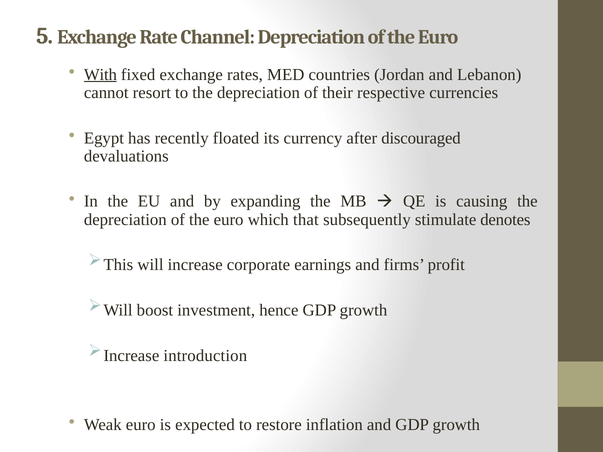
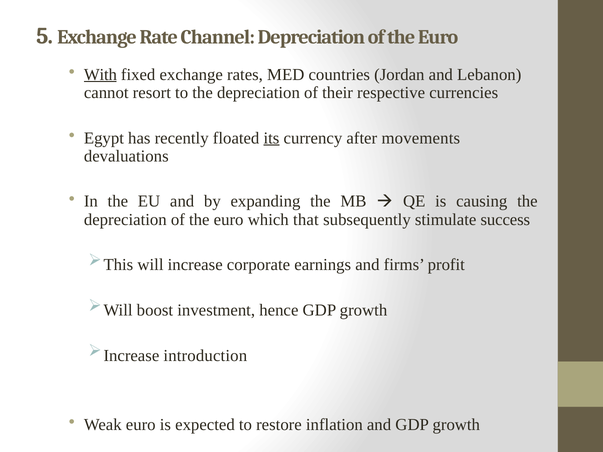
its underline: none -> present (271, 138)
discouraged: discouraged -> movements (421, 138)
denotes: denotes -> success (505, 220)
